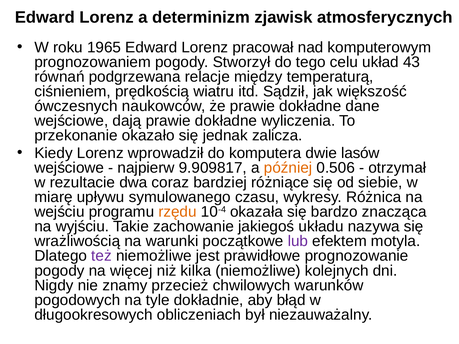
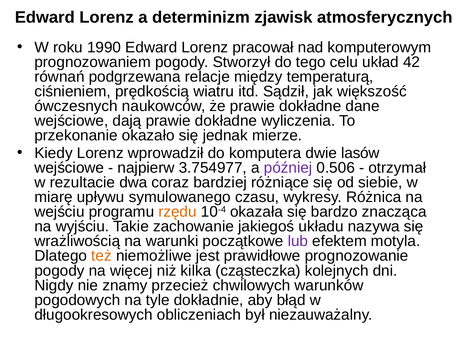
1965: 1965 -> 1990 (104, 47)
43: 43 -> 42 (412, 62)
zalicza: zalicza -> mierze (277, 136)
9.909817: 9.909817 -> 3.754977 (213, 168)
później colour: orange -> purple (288, 168)
też colour: purple -> orange (102, 256)
kilka niemożliwe: niemożliwe -> cząsteczka (258, 271)
